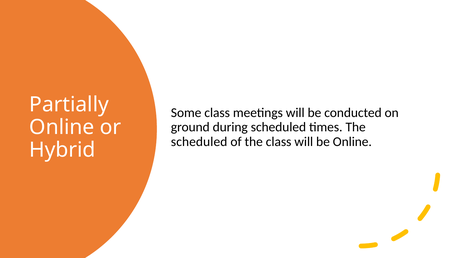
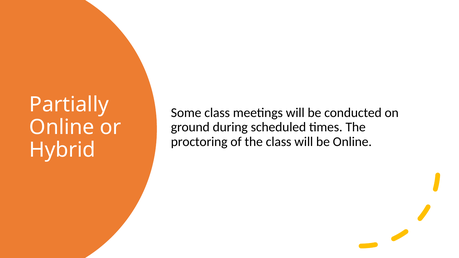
scheduled: scheduled -> proctoring (199, 142)
